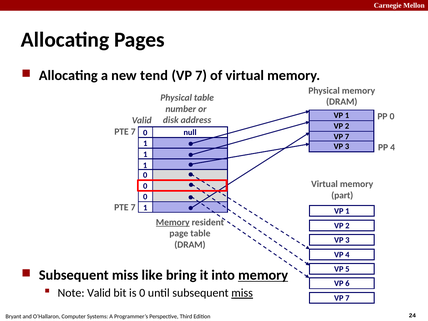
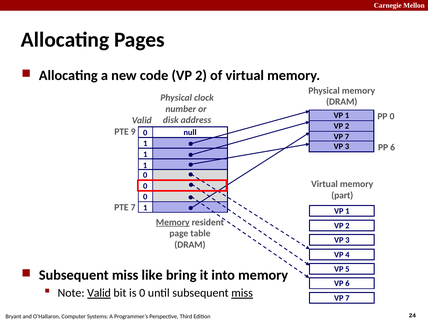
tend: tend -> code (154, 75)
7: 7 -> 2 (201, 75)
Physical table: table -> clock (204, 98)
7: 7 -> 9 (133, 132)
PP 4: 4 -> 6 (393, 147)
memory underline: present -> none (263, 275)
Valid underline: none -> present (99, 293)
